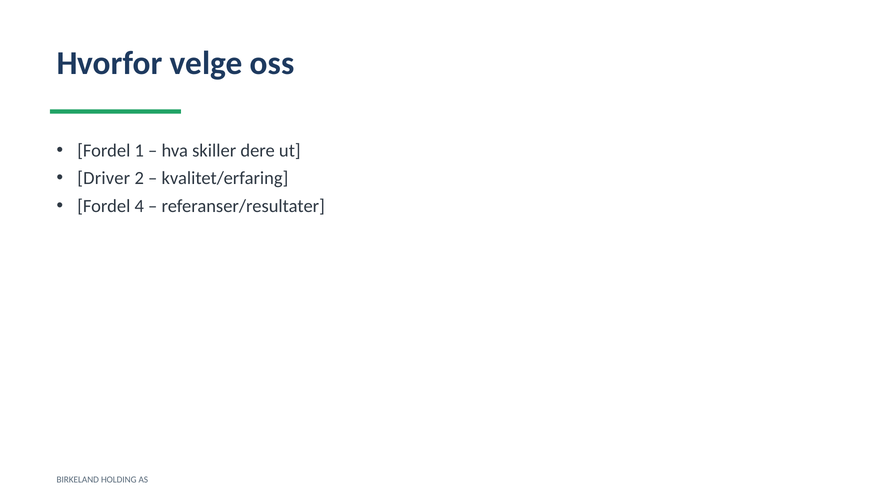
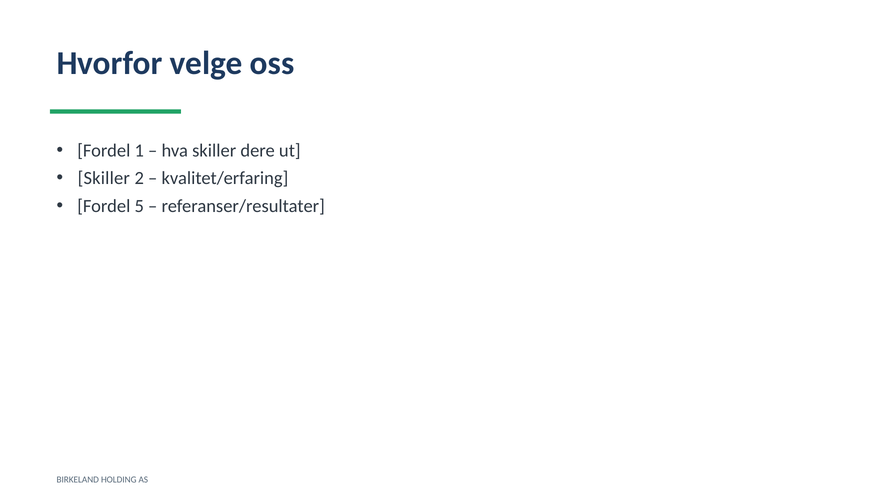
Driver: Driver -> Skiller (104, 178)
4: 4 -> 5 (139, 206)
